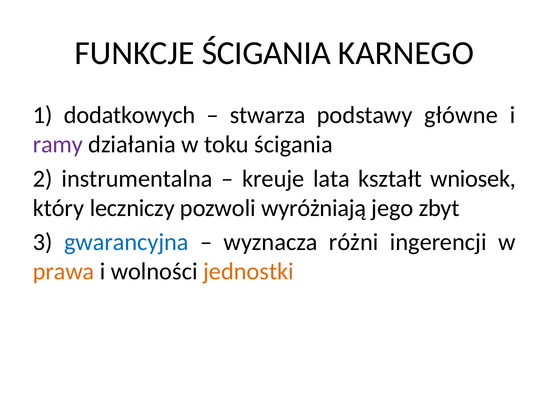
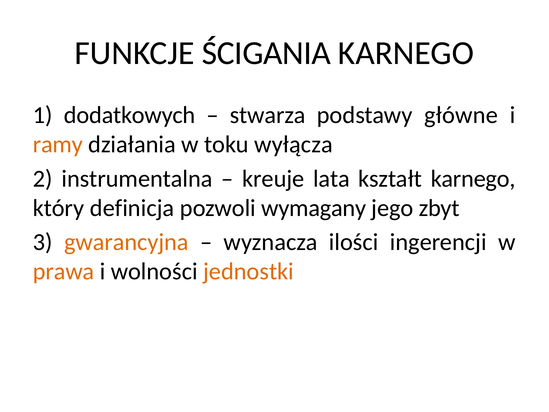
ramy colour: purple -> orange (58, 144)
toku ścigania: ścigania -> wyłącza (294, 144)
kształt wniosek: wniosek -> karnego (473, 179)
leczniczy: leczniczy -> definicja (132, 208)
wyróżniają: wyróżniają -> wymagany (314, 208)
gwarancyjna colour: blue -> orange (126, 242)
różni: różni -> ilości (354, 242)
